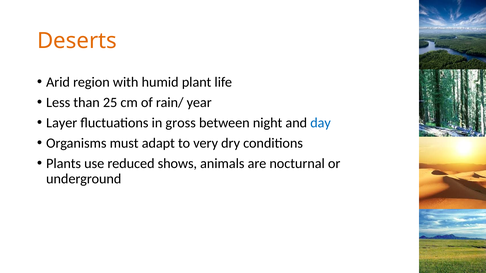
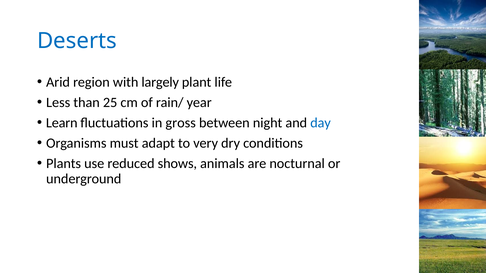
Deserts colour: orange -> blue (77, 41)
humid: humid -> largely (160, 82)
Layer: Layer -> Learn (62, 123)
